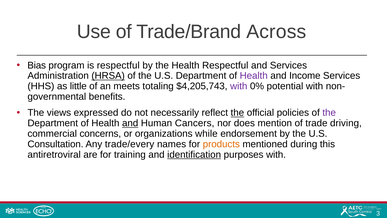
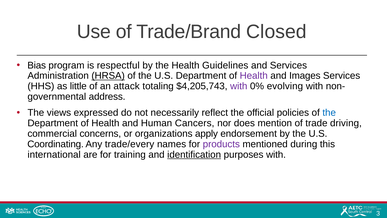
Across: Across -> Closed (276, 32)
Health Respectful: Respectful -> Guidelines (225, 65)
Income: Income -> Images (305, 76)
meets: meets -> attack (127, 86)
potential: potential -> evolving (285, 86)
benefits: benefits -> address (107, 97)
the underline: present -> none (237, 113)
the colour: purple -> blue (329, 113)
and underline: present -> none (130, 123)
while: while -> apply (206, 134)
Consultation: Consultation -> Coordinating (56, 144)
products colour: orange -> purple (221, 144)
antiretroviral: antiretroviral -> international (54, 154)
